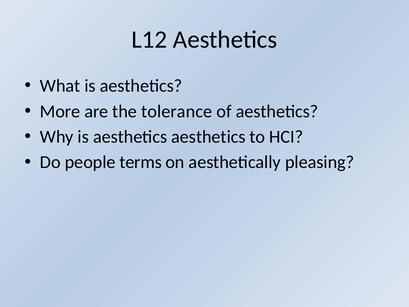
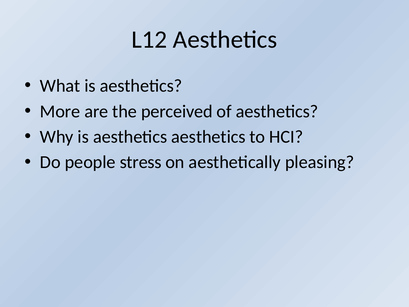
tolerance: tolerance -> perceived (177, 111)
terms: terms -> stress (141, 162)
